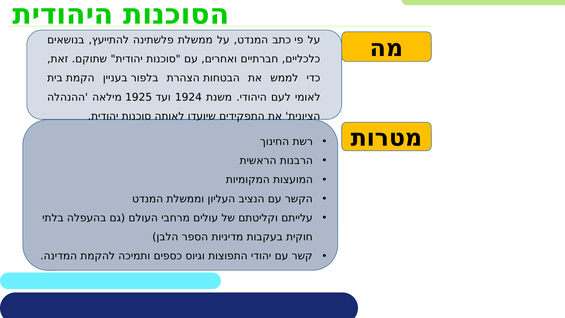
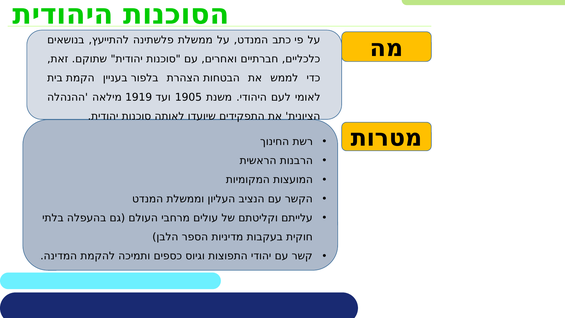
1925: 1925 -> 1919 (139, 97)
1924: 1924 -> 1905 (188, 97)
